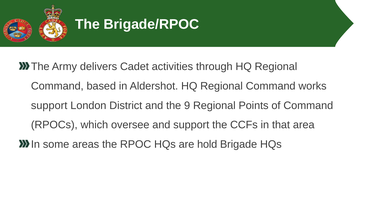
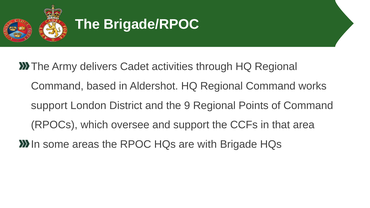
hold: hold -> with (207, 144)
